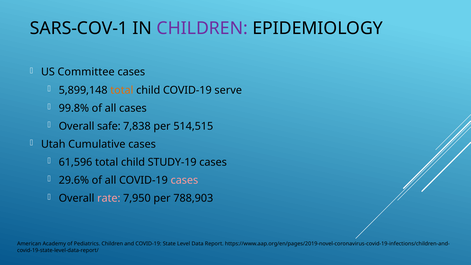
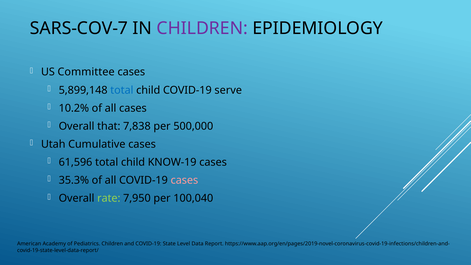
SARS-COV-1: SARS-COV-1 -> SARS-COV-7 (79, 28)
total colour: orange -> blue (122, 90)
99.8%: 99.8% -> 10.2% (74, 108)
safe: safe -> that (109, 126)
514,515: 514,515 -> 500,000 (193, 126)
STUDY-19: STUDY-19 -> KNOW-19 (172, 162)
29.6%: 29.6% -> 35.3% (74, 180)
rate colour: pink -> light green (109, 198)
788,903: 788,903 -> 100,040 (193, 198)
